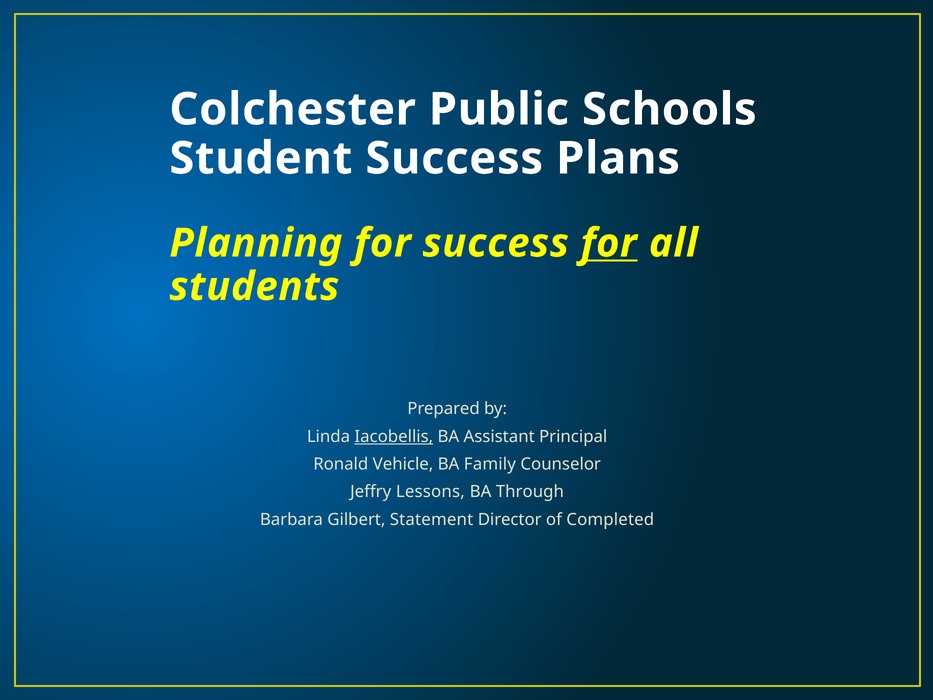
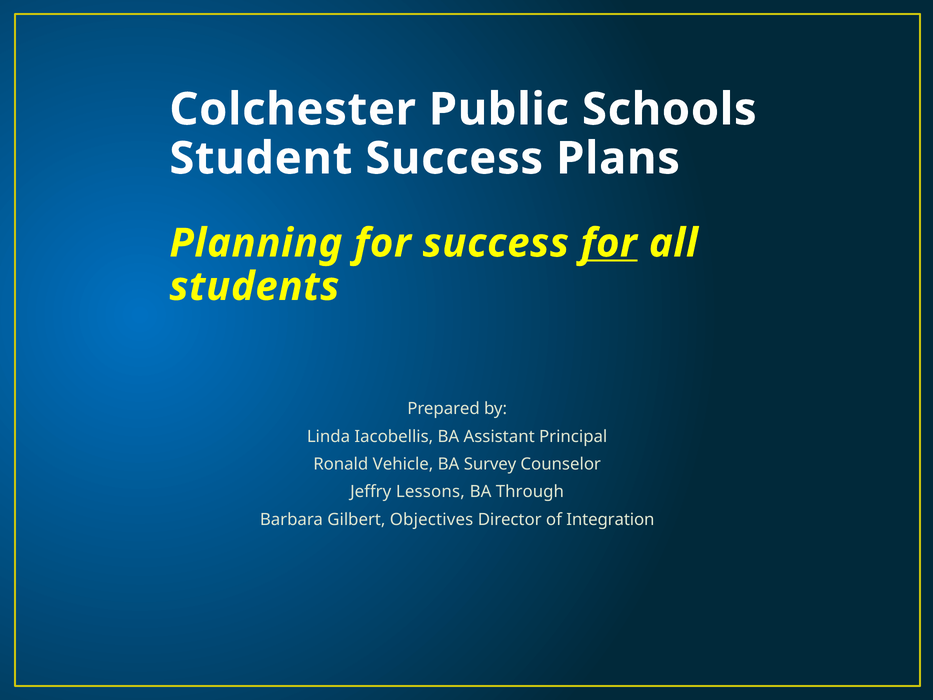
Iacobellis underline: present -> none (394, 436)
Family: Family -> Survey (490, 464)
Statement: Statement -> Objectives (432, 519)
Completed: Completed -> Integration (610, 519)
